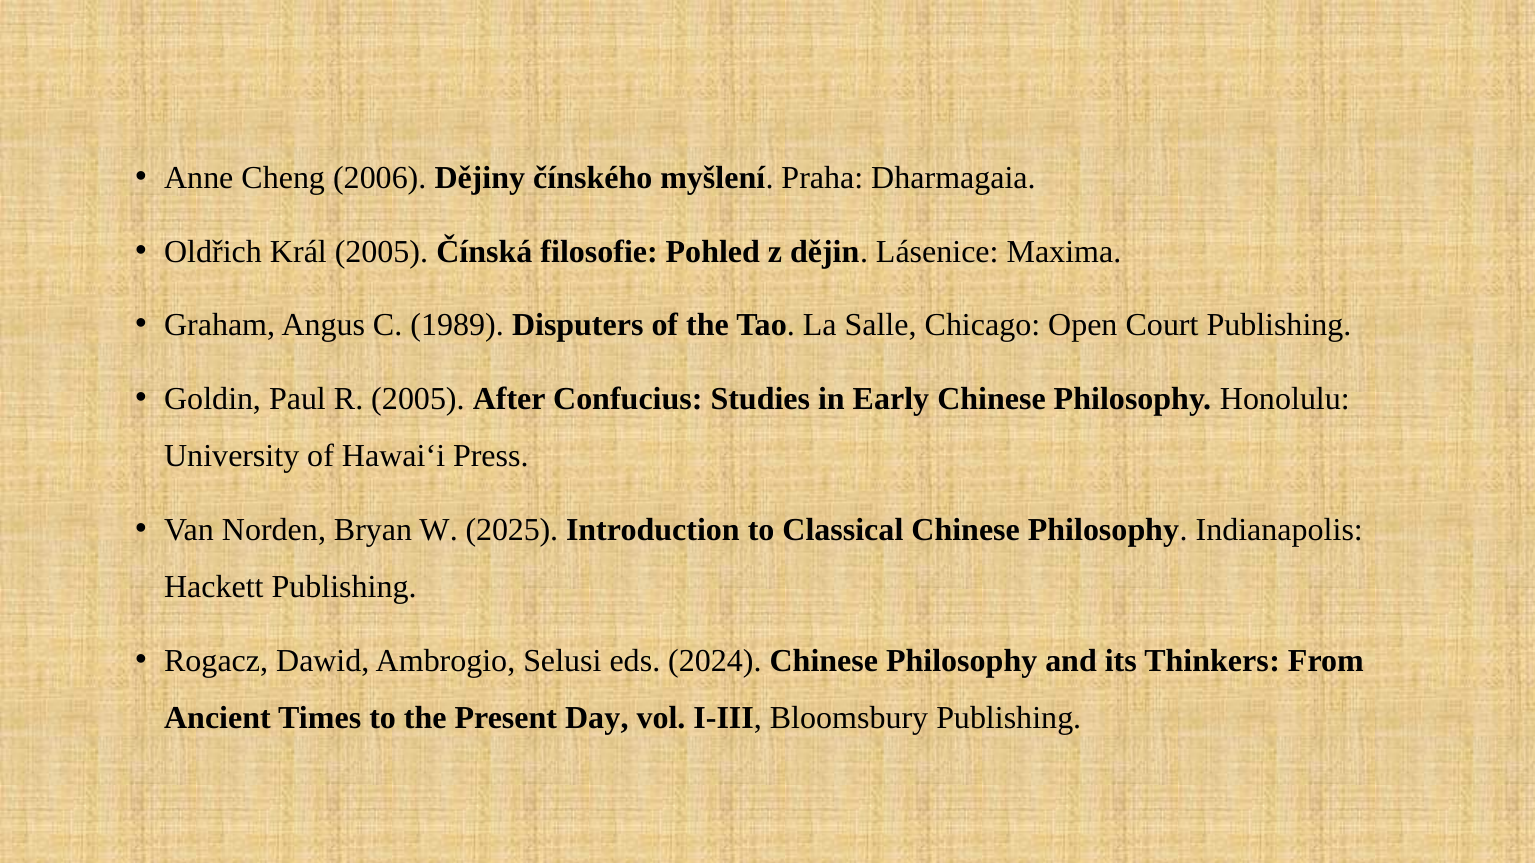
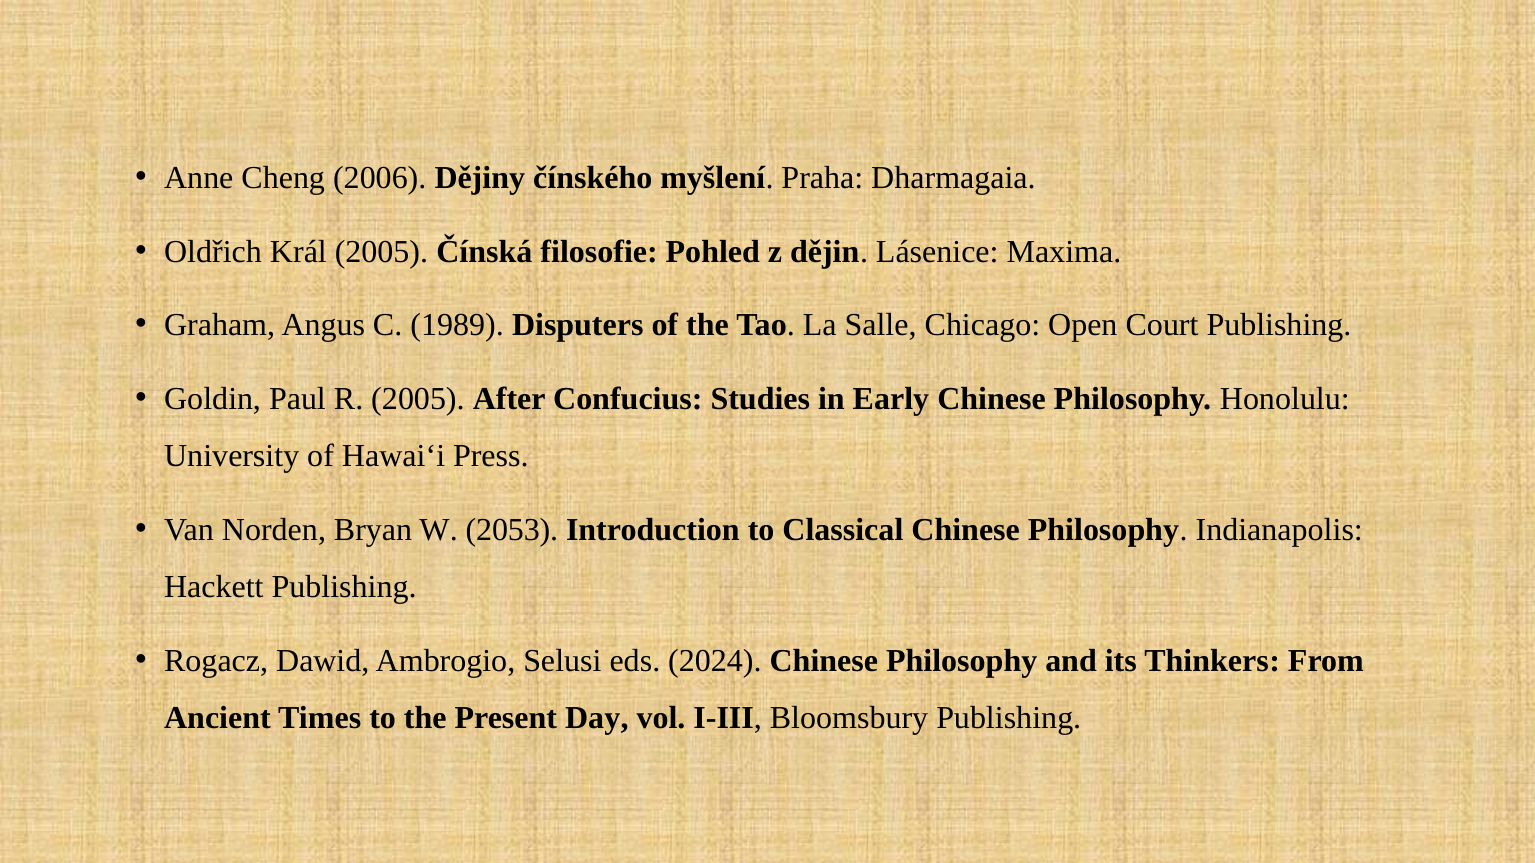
2025: 2025 -> 2053 (512, 530)
